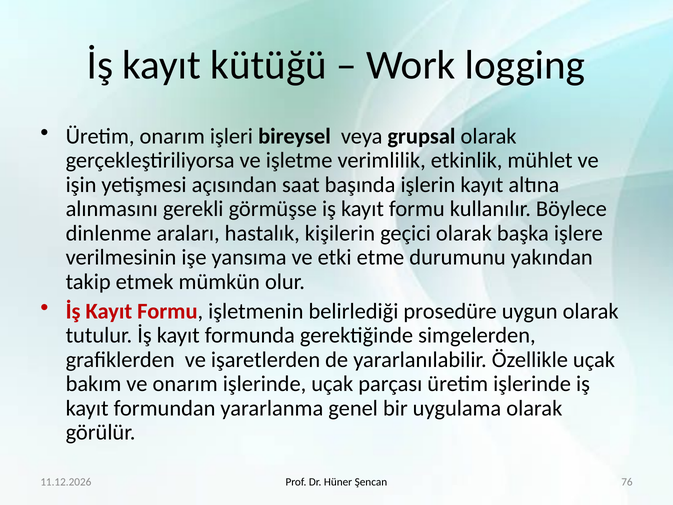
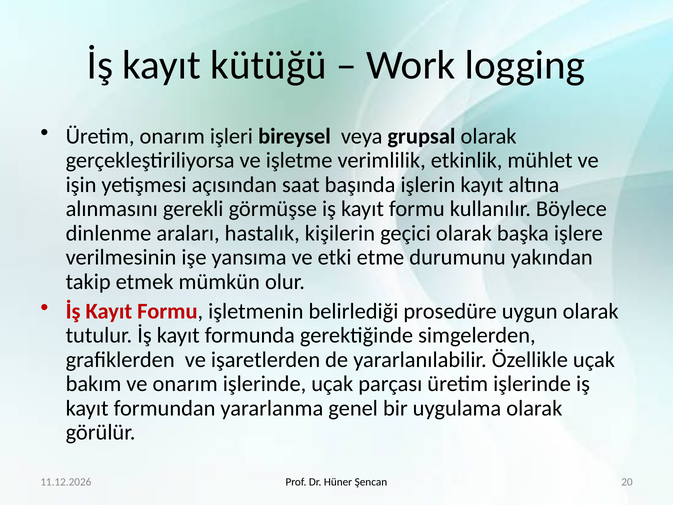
76: 76 -> 20 (627, 482)
